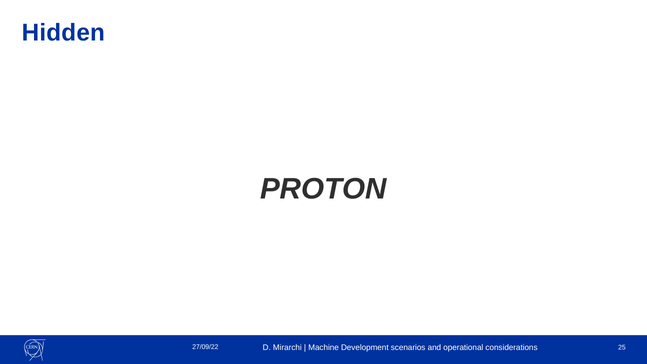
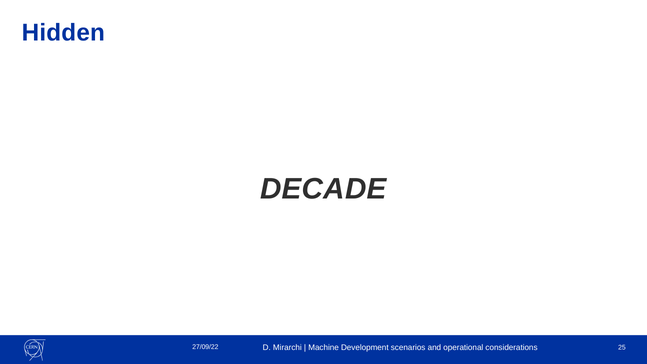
PROTON: PROTON -> DECADE (323, 189)
